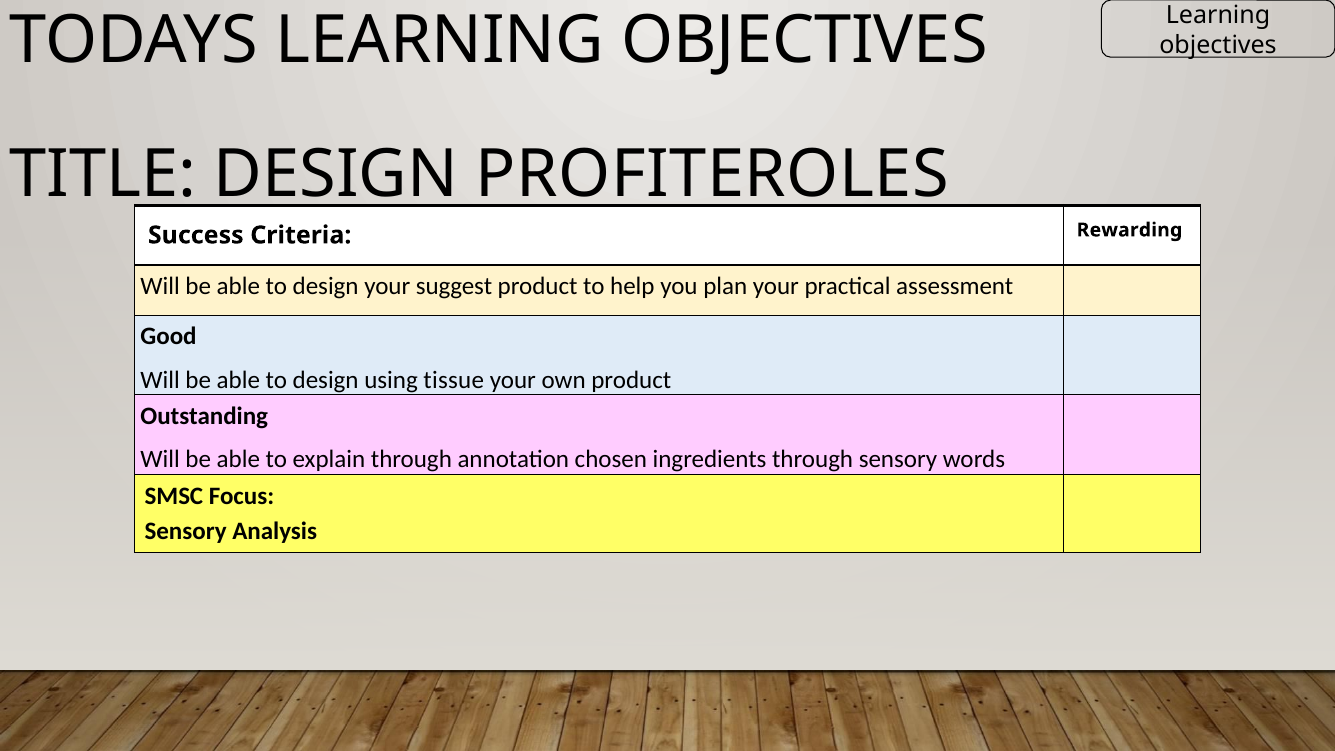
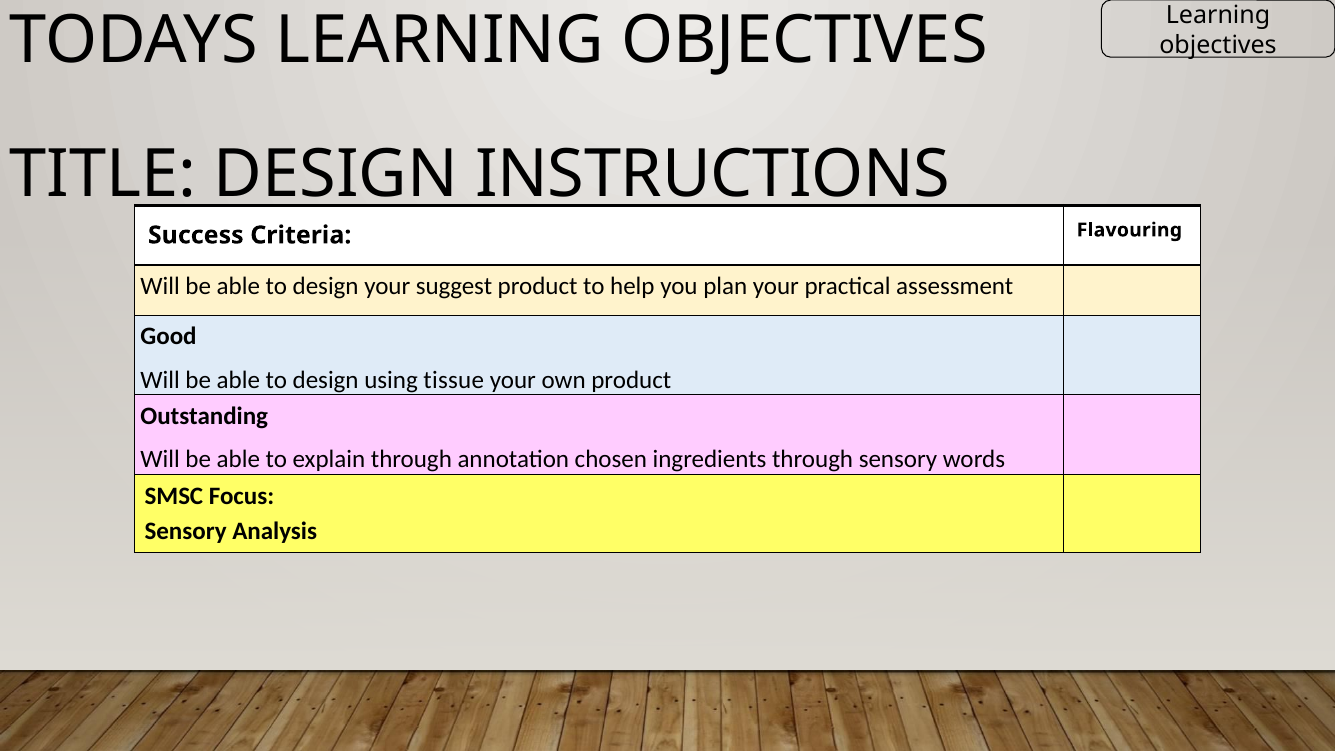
PROFITEROLES: PROFITEROLES -> INSTRUCTIONS (713, 175)
Rewarding: Rewarding -> Flavouring (1129, 230)
